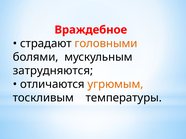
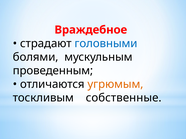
головными colour: orange -> blue (106, 44)
затрудняются: затрудняются -> проведенным (53, 71)
температуры: температуры -> собственные (124, 98)
